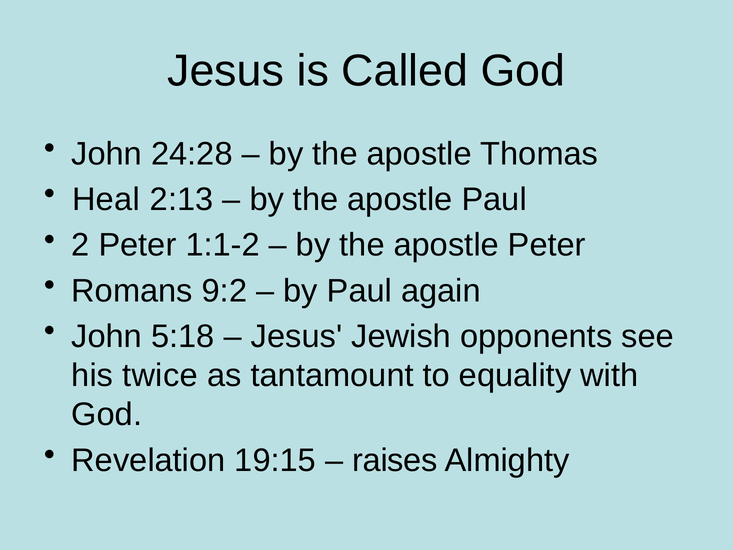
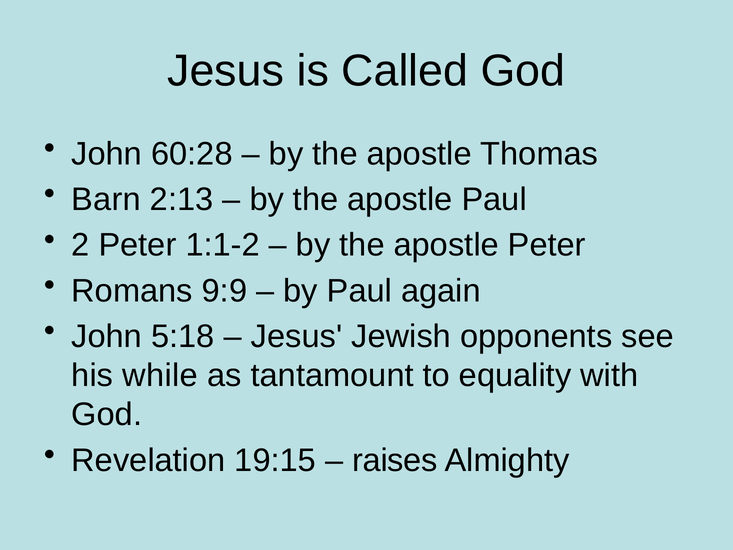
24:28: 24:28 -> 60:28 (192, 154)
Heal: Heal -> Barn (106, 199)
9:2: 9:2 -> 9:9 (224, 291)
twice: twice -> while (160, 375)
